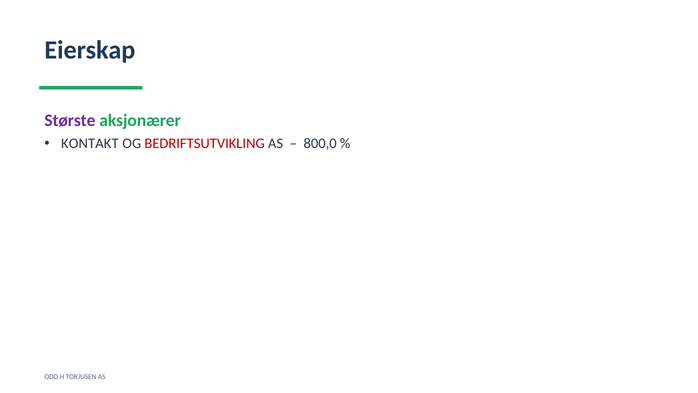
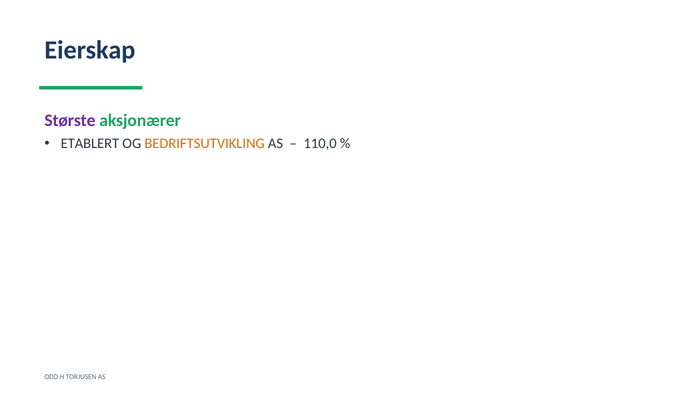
KONTAKT: KONTAKT -> ETABLERT (90, 144)
BEDRIFTSUTVIKLING colour: red -> orange (205, 144)
800,0: 800,0 -> 110,0 (320, 144)
